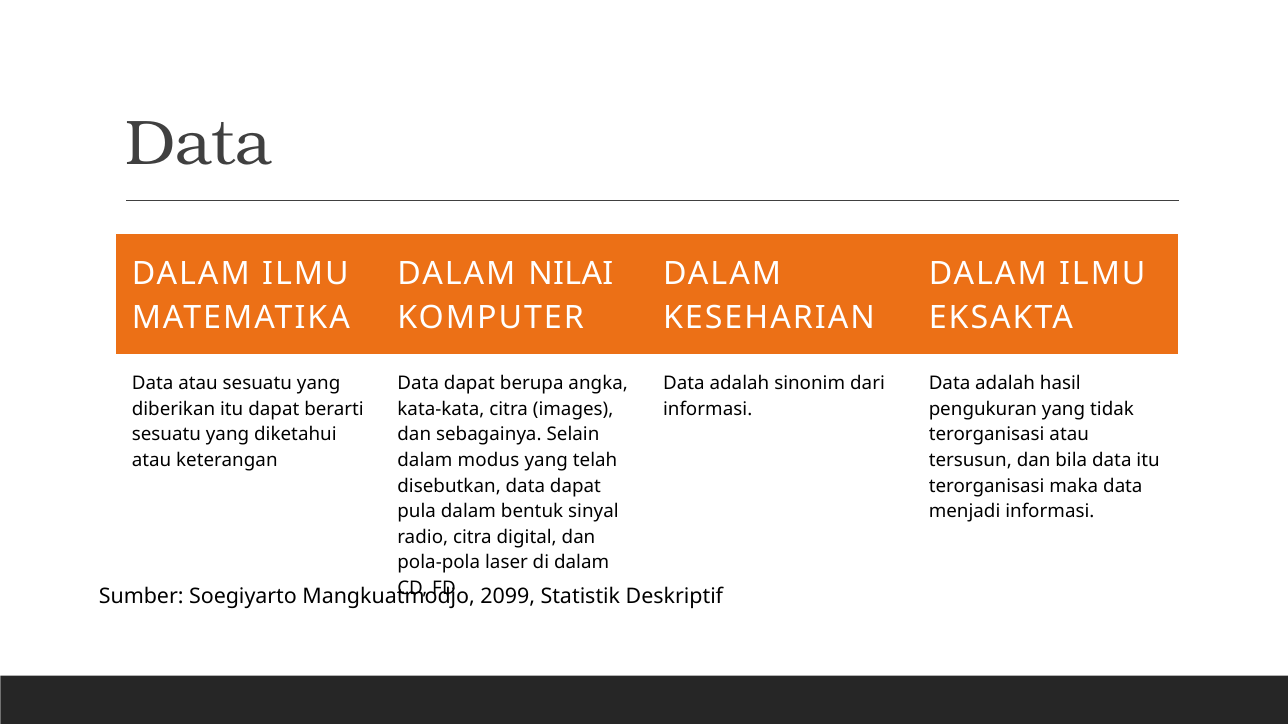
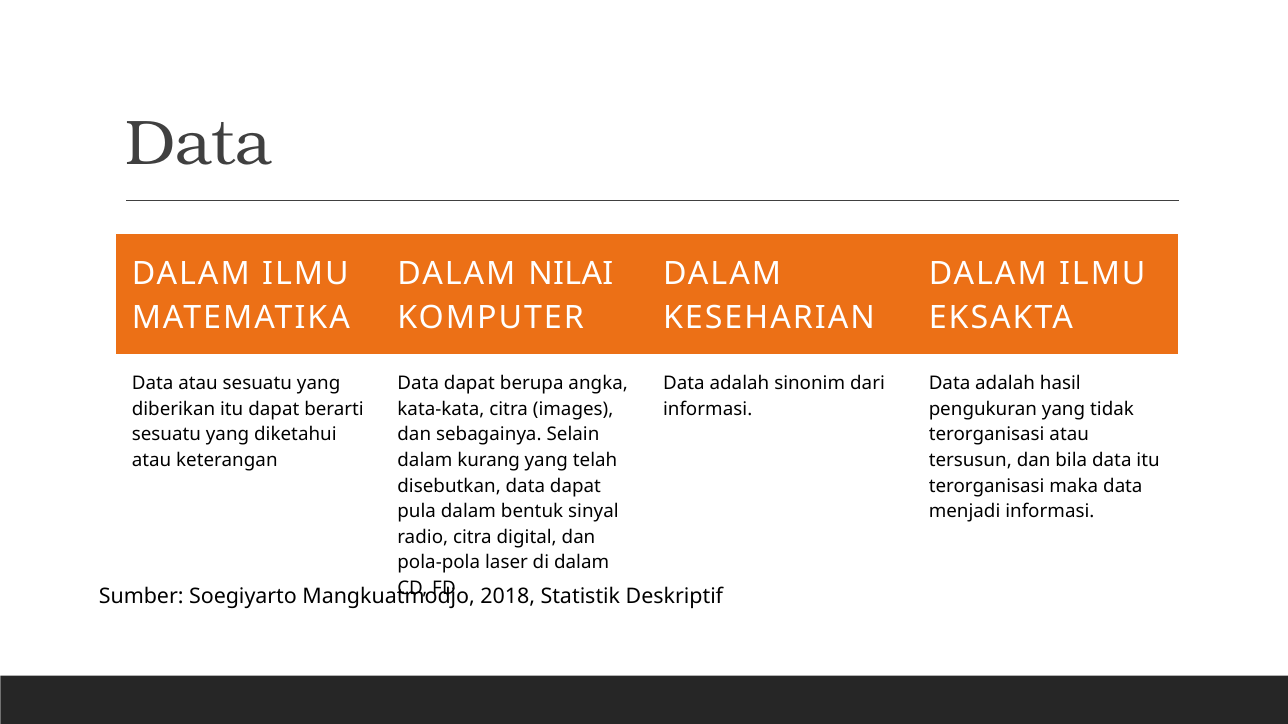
modus: modus -> kurang (489, 461)
2099: 2099 -> 2018 (508, 597)
